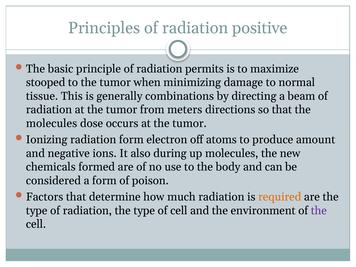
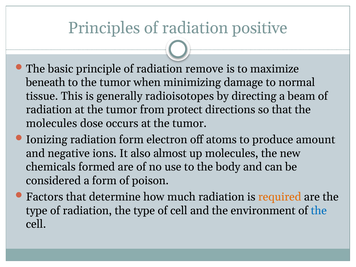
permits: permits -> remove (204, 69)
stooped: stooped -> beneath (46, 82)
combinations: combinations -> radioisotopes (180, 96)
meters: meters -> protect (185, 110)
during: during -> almost (170, 153)
the colour: purple -> blue (319, 211)
